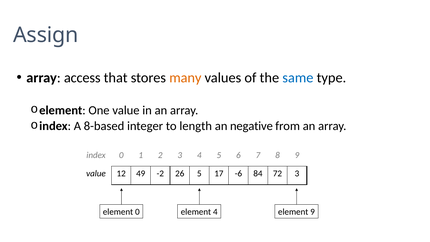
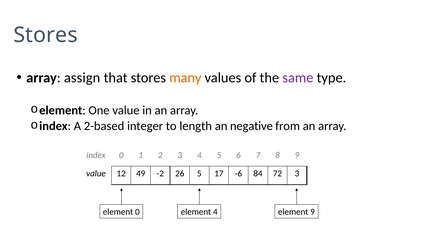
Assign: Assign -> Stores (46, 35)
access: access -> assign (82, 78)
same colour: blue -> purple (298, 78)
8-based: 8-based -> 2-based (104, 126)
